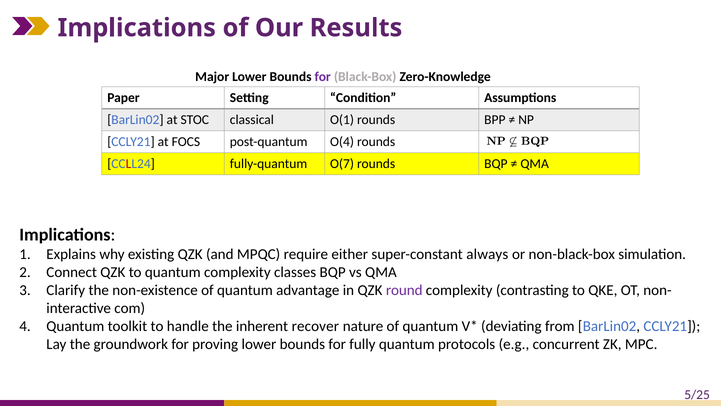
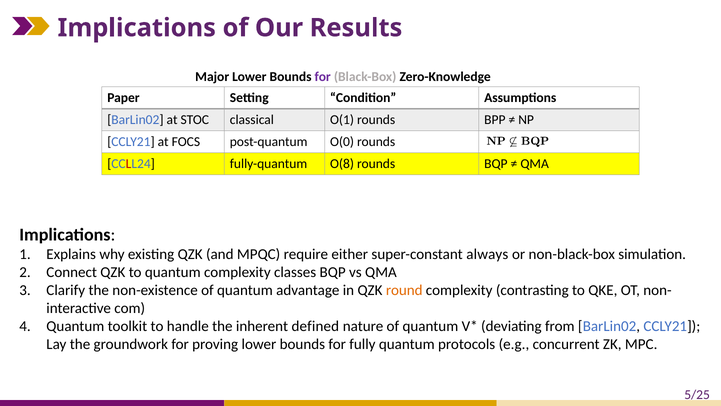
O(4: O(4 -> O(0 (342, 142)
O(7: O(7 -> O(8 (342, 164)
round colour: purple -> orange (404, 290)
recover: recover -> defined (315, 326)
